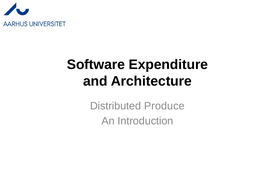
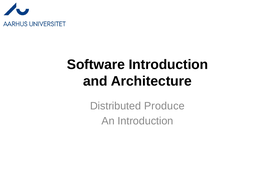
Software Expenditure: Expenditure -> Introduction (168, 65)
